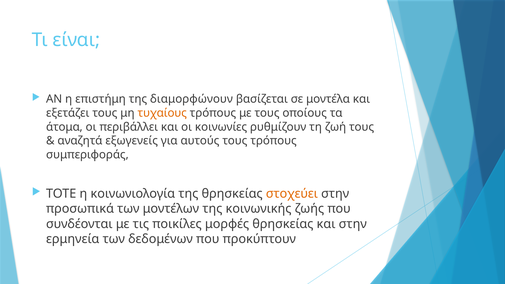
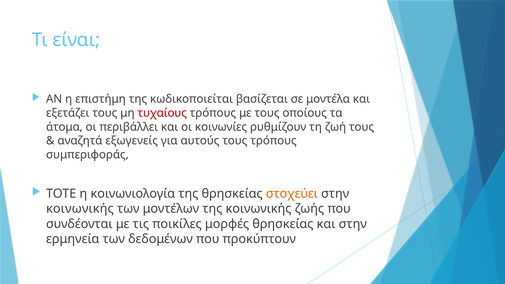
διαμορφώνουν: διαμορφώνουν -> κωδικοποιείται (192, 99)
τυχαίους colour: orange -> red (162, 113)
προσωπικά: προσωπικά -> κοινωνικής (80, 209)
